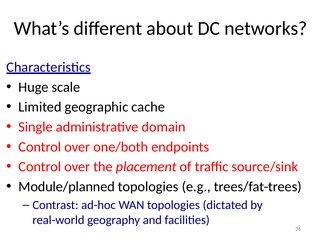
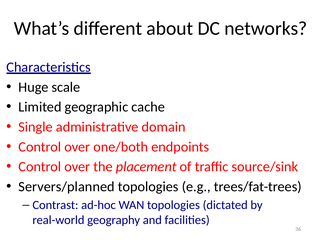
Module/planned: Module/planned -> Servers/planned (67, 187)
